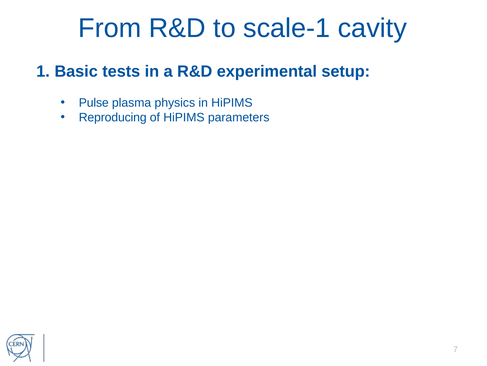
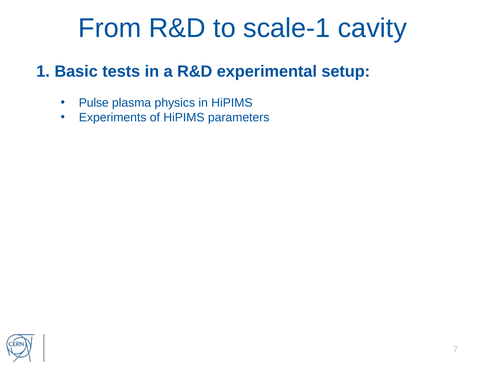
Reproducing: Reproducing -> Experiments (113, 117)
